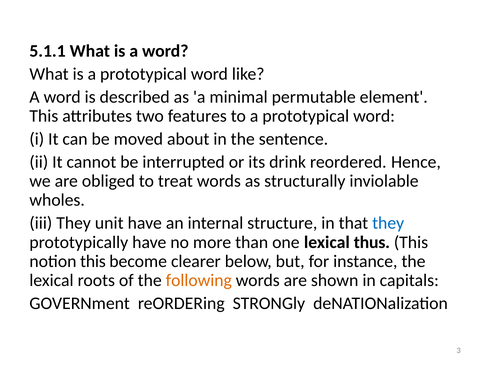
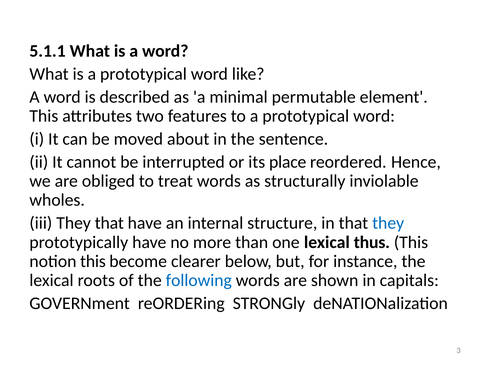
drink: drink -> place (288, 162)
They unit: unit -> that (109, 223)
following colour: orange -> blue (199, 281)
